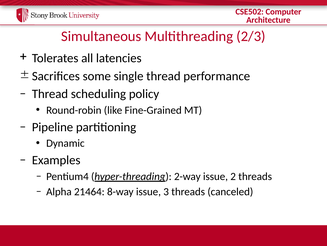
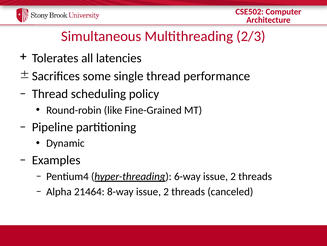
2-way: 2-way -> 6-way (187, 176)
8-way issue 3: 3 -> 2 (166, 191)
